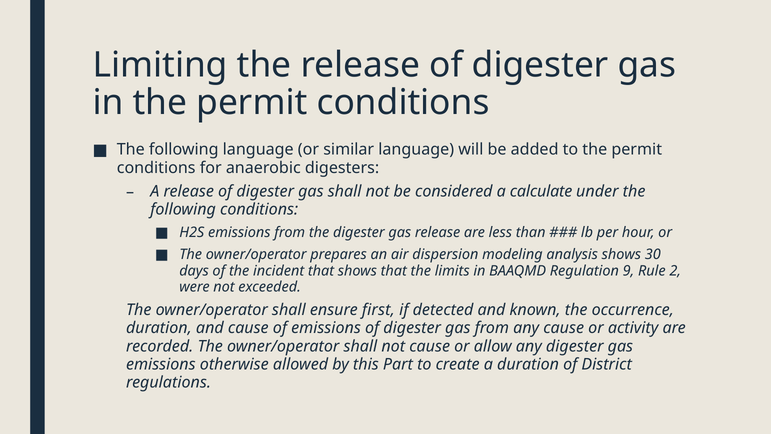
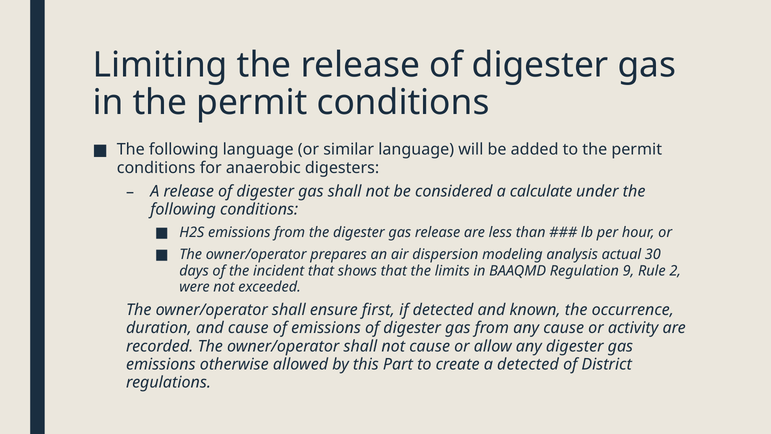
analysis shows: shows -> actual (621, 254)
a duration: duration -> detected (528, 364)
